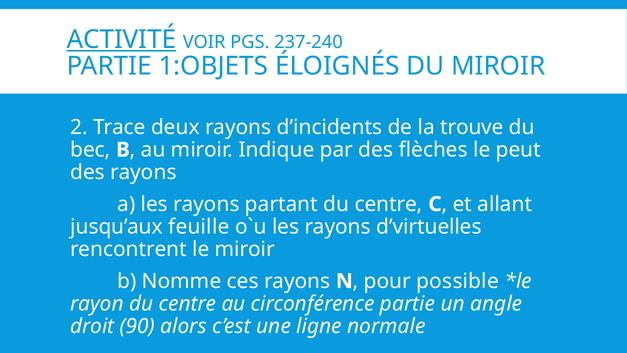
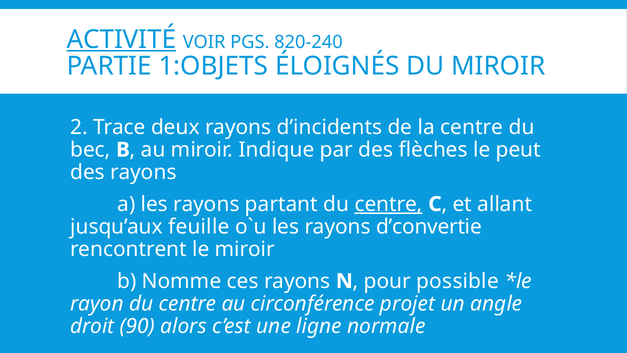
237-240: 237-240 -> 820-240 (308, 42)
la trouve: trouve -> centre (472, 127)
centre underline: none -> present (389, 204)
d’virtuelles: d’virtuelles -> d’convertie (429, 227)
circonférence partie: partie -> projet (408, 304)
